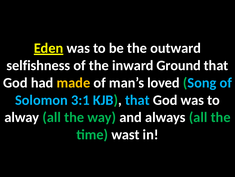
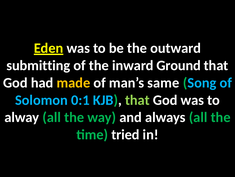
selfishness: selfishness -> submitting (38, 65)
loved: loved -> same (163, 82)
3:1: 3:1 -> 0:1 (80, 100)
that colour: light blue -> light green (137, 100)
wast: wast -> tried (125, 134)
